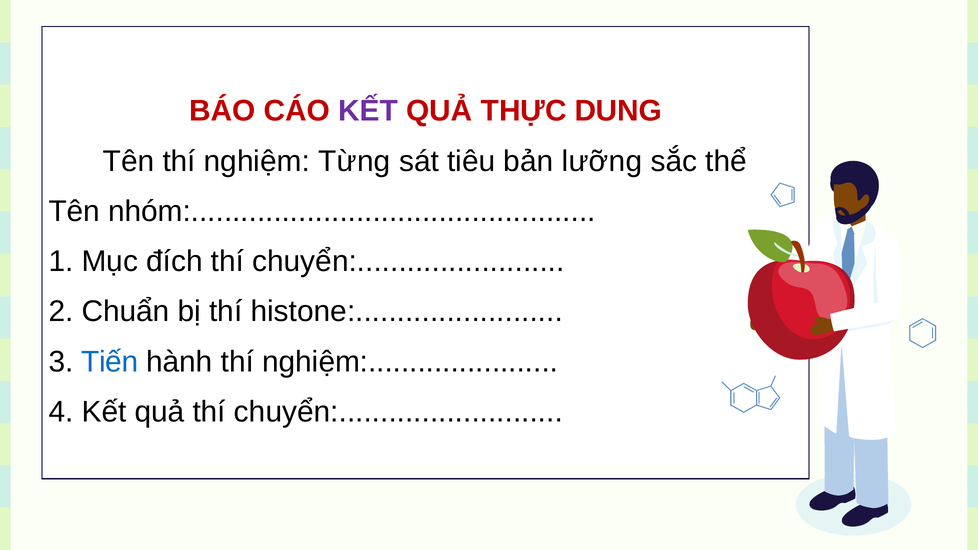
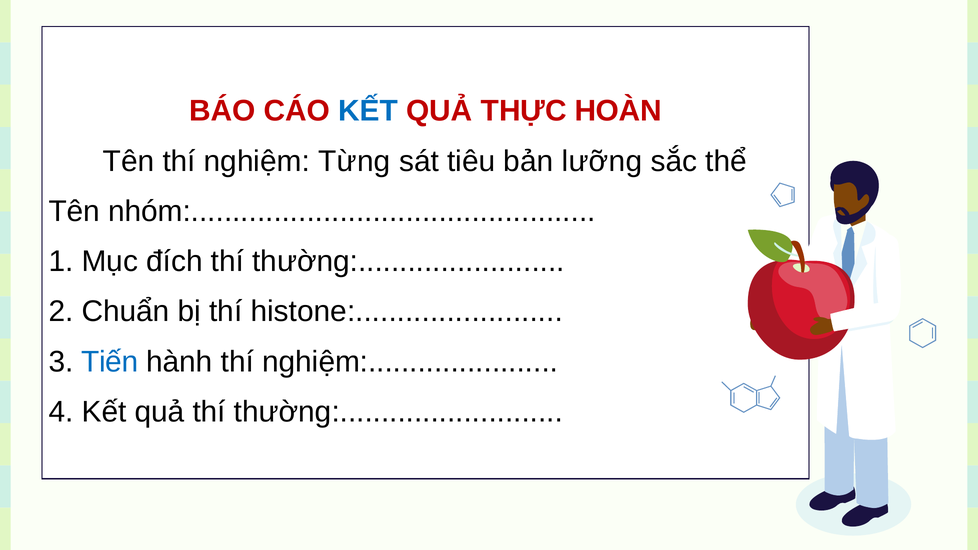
KẾT colour: purple -> blue (368, 111)
DUNG: DUNG -> HOÀN (618, 111)
đích thí chuyển: chuyển -> thường (408, 262)
quả thí chuyển: chuyển -> thường (398, 412)
